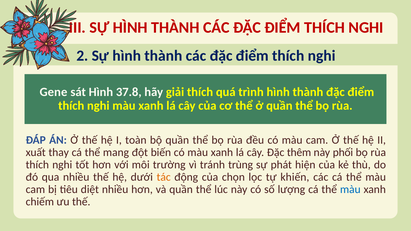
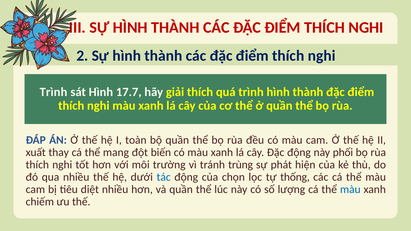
Gene: Gene -> Trình (53, 92)
37.8: 37.8 -> 17.7 (129, 92)
Đặc thêm: thêm -> động (299, 153)
tác colour: orange -> blue (164, 177)
khiến: khiến -> thống (295, 177)
